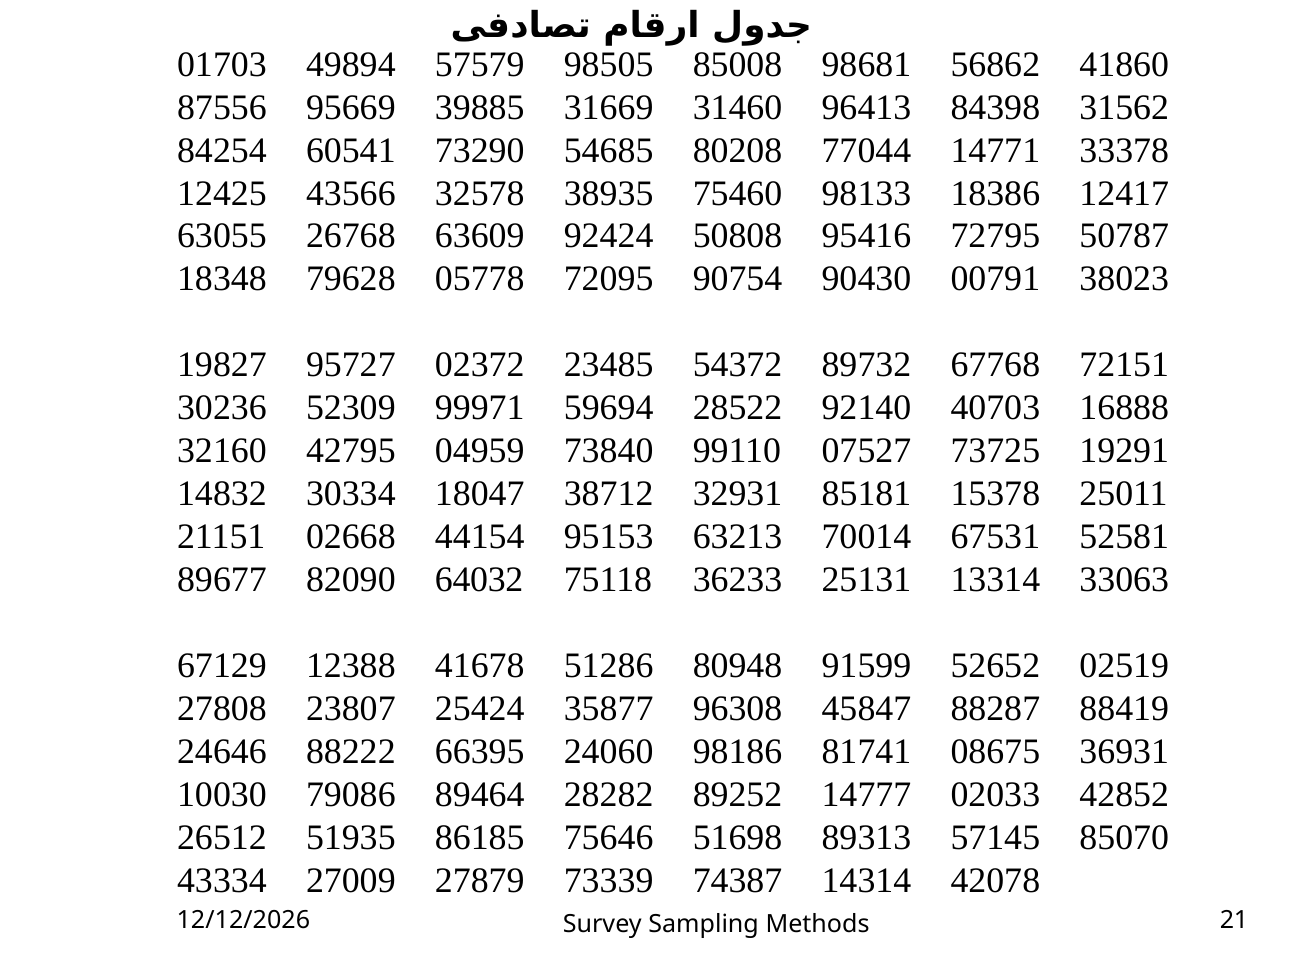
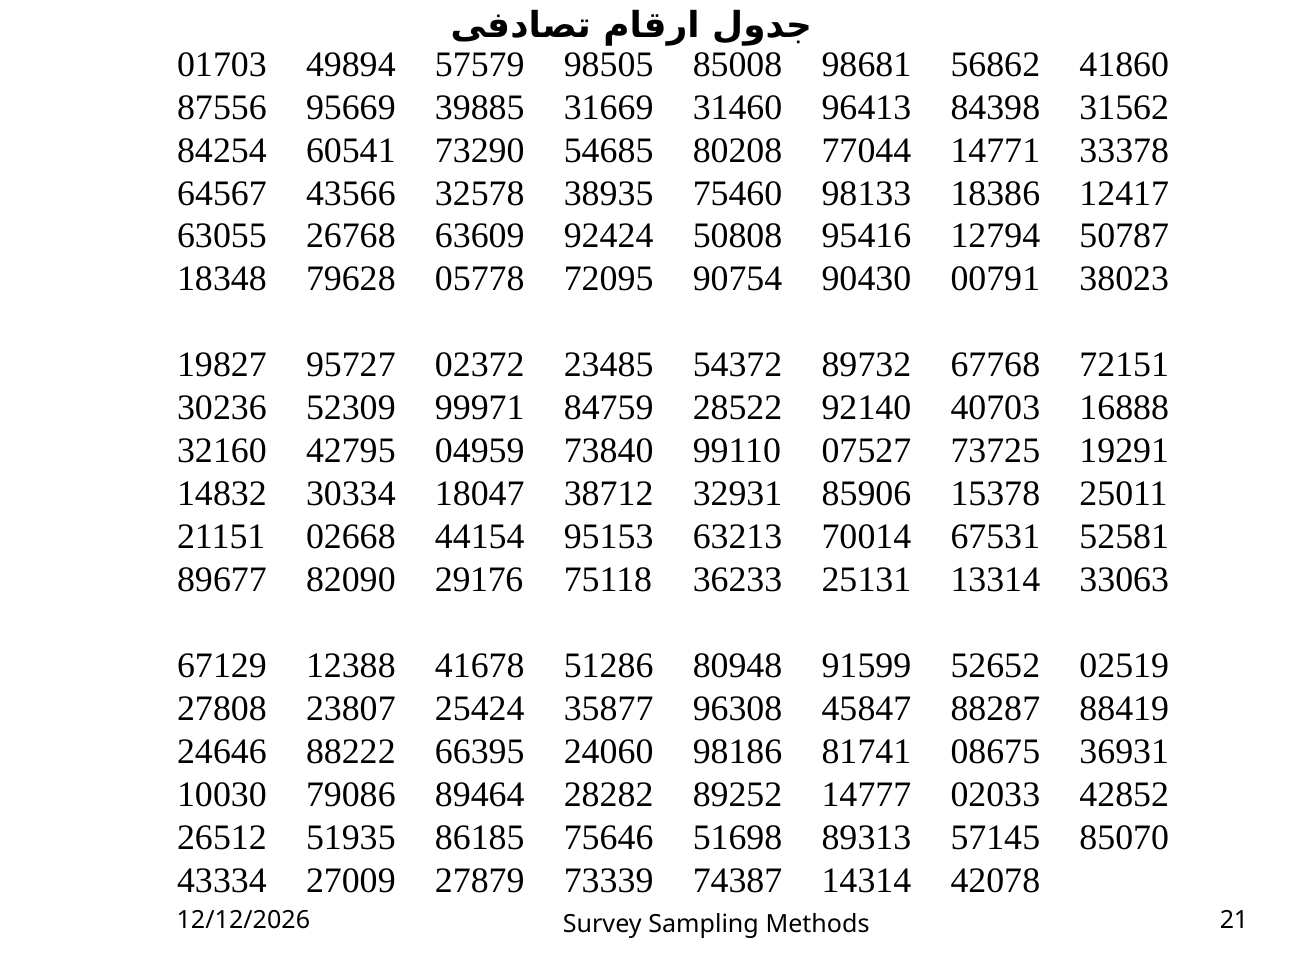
12425: 12425 -> 64567 (222, 193)
72795: 72795 -> 12794 (995, 236)
59694: 59694 -> 84759 (609, 408)
85181: 85181 -> 85906 (866, 494)
64032: 64032 -> 29176 (479, 580)
